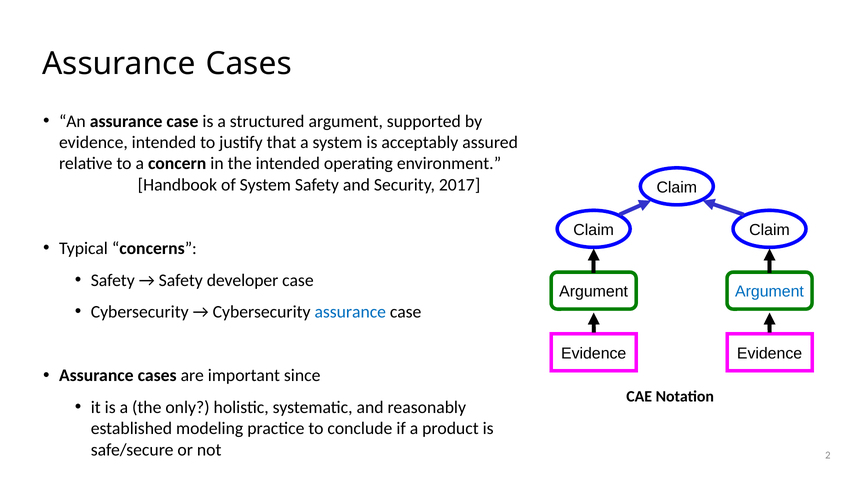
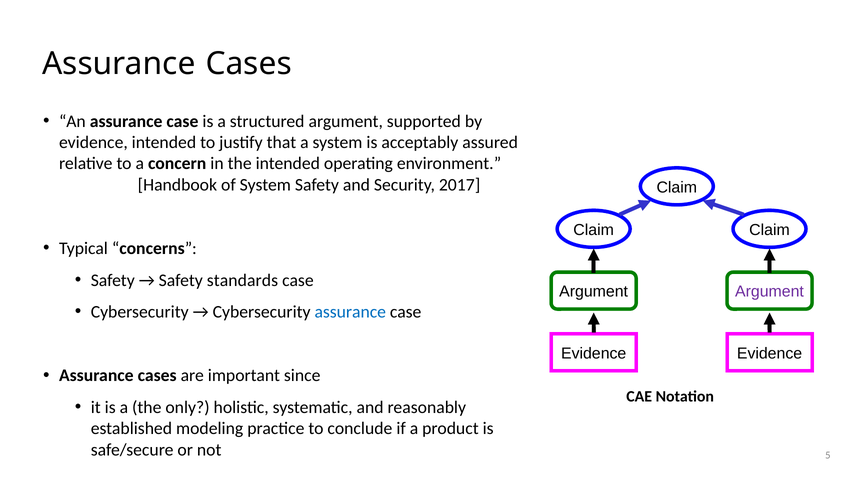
developer: developer -> standards (242, 280)
Argument colour: blue -> purple (769, 291)
2: 2 -> 5 (828, 455)
